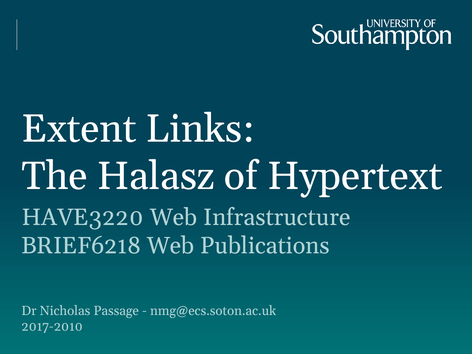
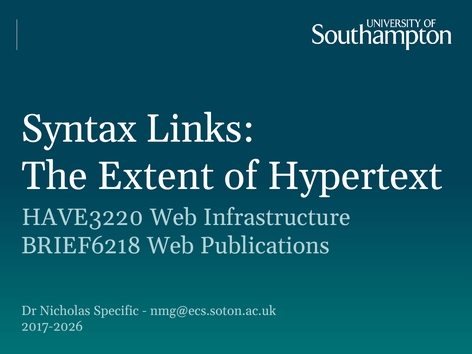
Extent: Extent -> Syntax (79, 129)
Halasz: Halasz -> Extent (156, 176)
Passage: Passage -> Specific (116, 311)
2017-2010: 2017-2010 -> 2017-2026 (52, 327)
